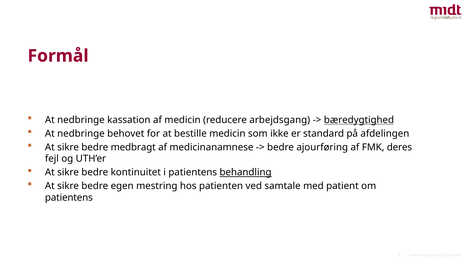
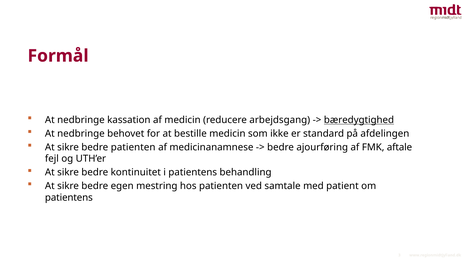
bedre medbragt: medbragt -> patienten (133, 147)
deres: deres -> aftale (399, 147)
behandling underline: present -> none (246, 172)
